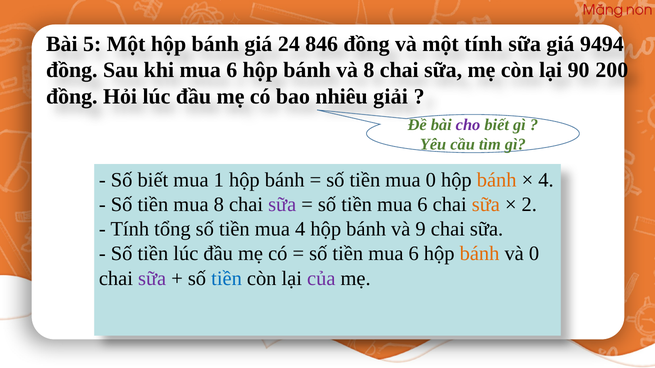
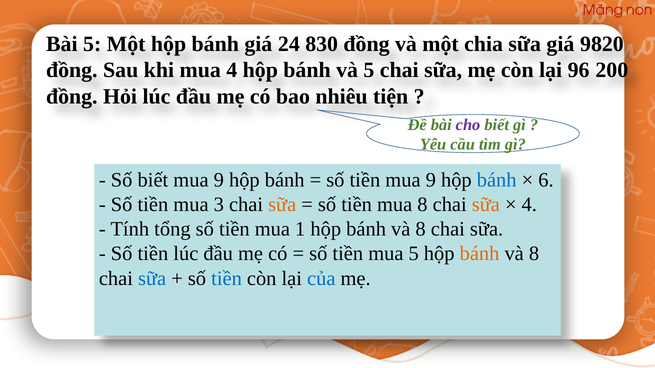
846: 846 -> 830 (322, 44)
một tính: tính -> chia (484, 44)
9494: 9494 -> 9820 (602, 44)
khi mua 6: 6 -> 4 (232, 70)
và 8: 8 -> 5 (369, 70)
90: 90 -> 96 (579, 70)
giải: giải -> tiện (391, 97)
1: 1 -> 9 (219, 180)
tiền mua 0: 0 -> 9 (431, 180)
bánh colour: orange -> blue (497, 180)
4: 4 -> 6 (546, 180)
mua 8: 8 -> 3 (219, 205)
sữa colour: purple -> orange (282, 205)
6: 6 -> 8 (422, 205)
2: 2 -> 4 (529, 205)
mua 4: 4 -> 1 (300, 229)
9: 9 -> 8 (421, 229)
6: 6 -> 5 (414, 254)
0: 0 -> 8 (534, 254)
sữa colour: purple -> blue (152, 279)
của colour: purple -> blue (321, 279)
